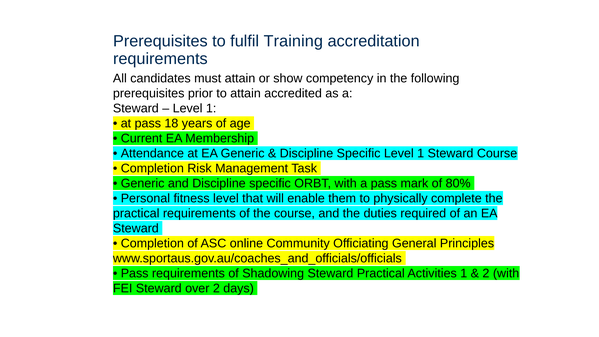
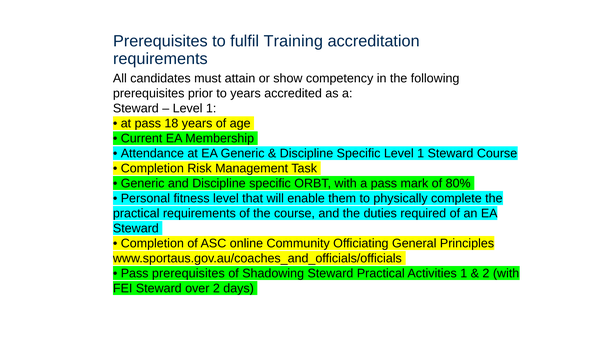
to attain: attain -> years (246, 93)
Pass requirements: requirements -> prerequisites (188, 273)
